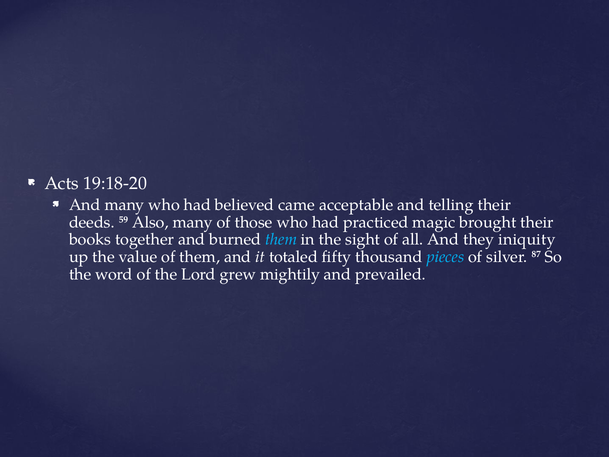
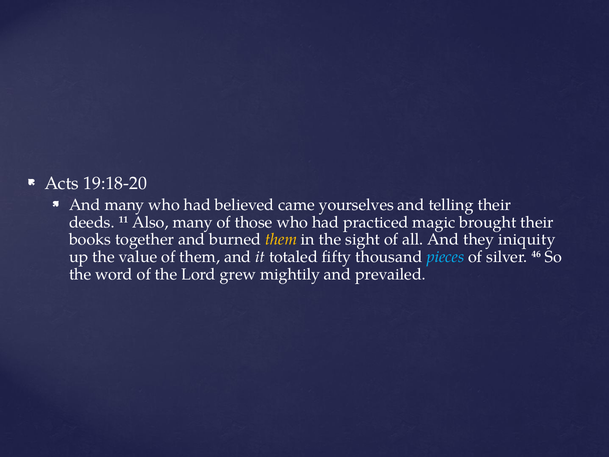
acceptable: acceptable -> yourselves (356, 205)
59: 59 -> 11 (123, 220)
them colour: light blue -> yellow (281, 239)
87: 87 -> 46 (536, 254)
